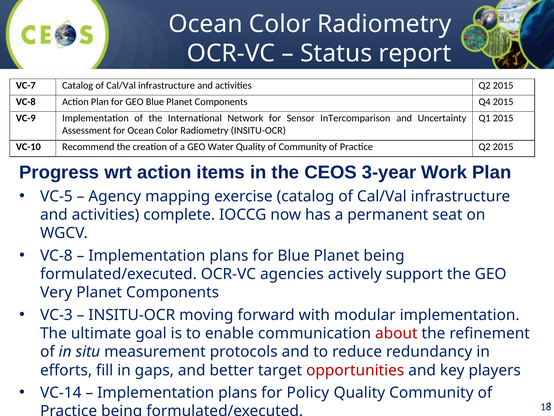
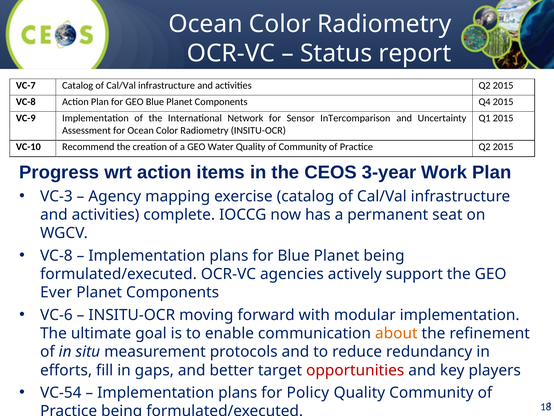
VC-5: VC-5 -> VC-3 (56, 196)
Very: Very -> Ever (56, 292)
VC-3: VC-3 -> VC-6 (56, 315)
about colour: red -> orange (396, 333)
VC-14: VC-14 -> VC-54 (61, 392)
